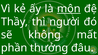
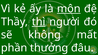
thì underline: none -> present (39, 22)
